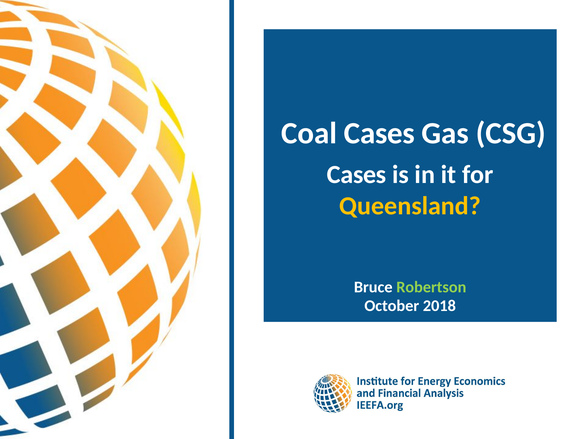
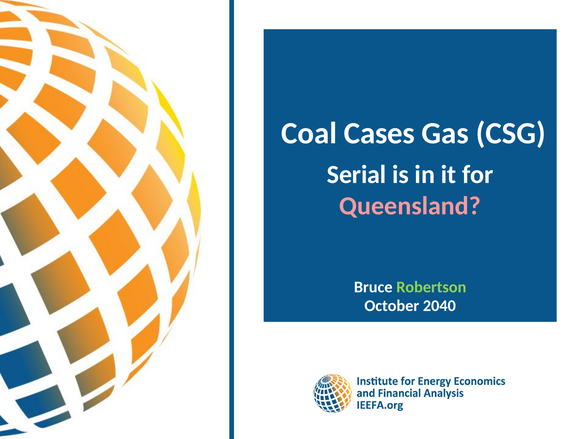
Cases: Cases -> Serial (357, 175)
Queensland colour: yellow -> pink (410, 206)
2018: 2018 -> 2040 (439, 306)
